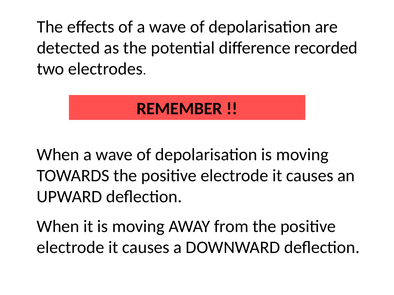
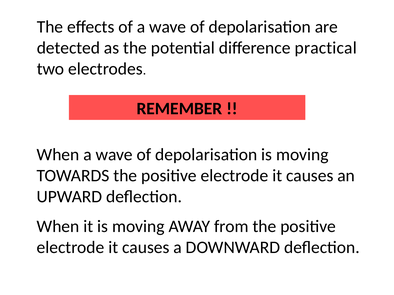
recorded: recorded -> practical (326, 48)
